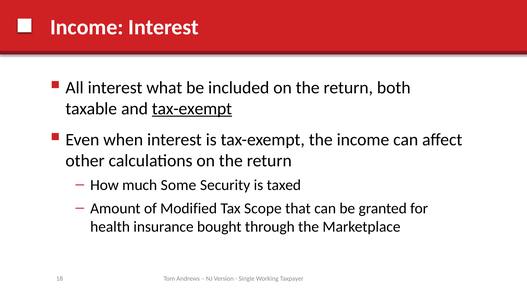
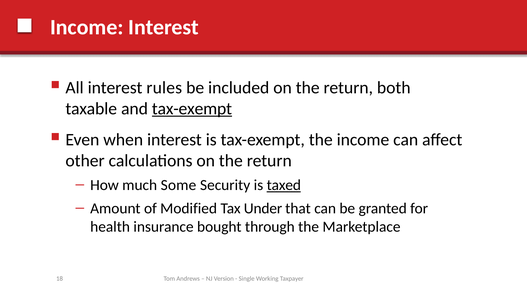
what: what -> rules (164, 88)
taxed underline: none -> present (284, 185)
Scope: Scope -> Under (263, 209)
